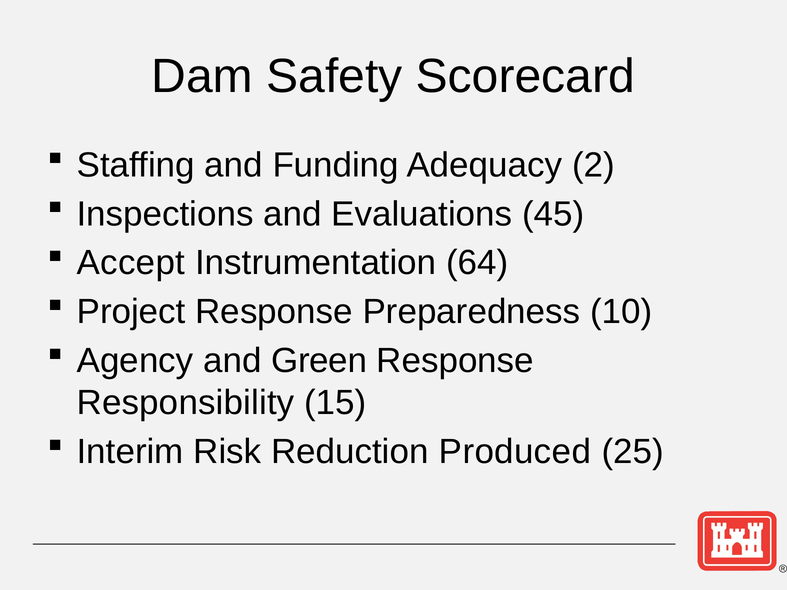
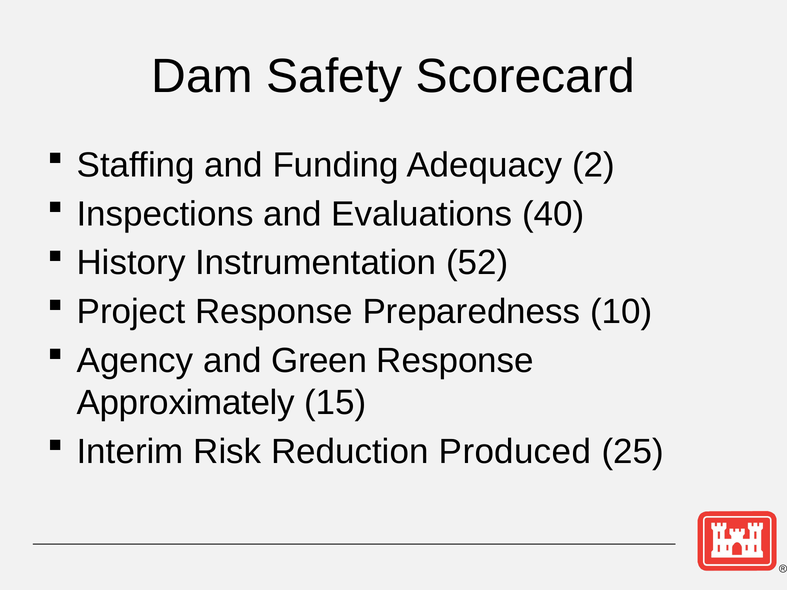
45: 45 -> 40 (553, 214)
Accept: Accept -> History (131, 263)
64: 64 -> 52 (477, 263)
Responsibility: Responsibility -> Approximately (186, 403)
